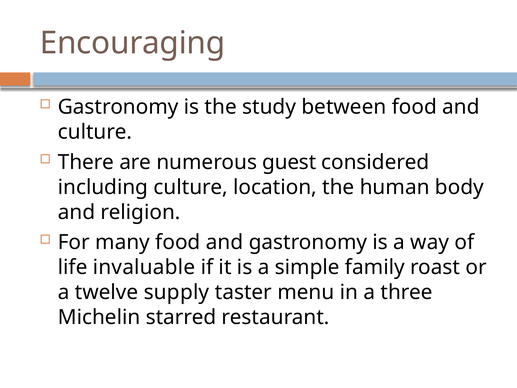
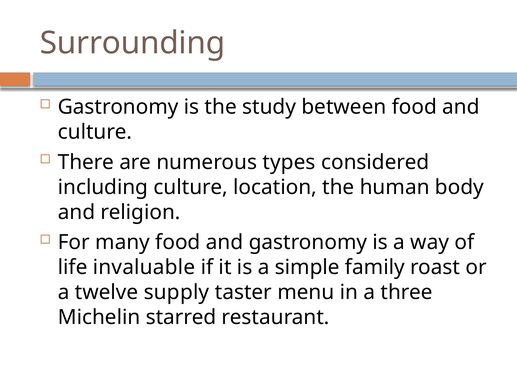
Encouraging: Encouraging -> Surrounding (133, 43)
guest: guest -> types (289, 162)
